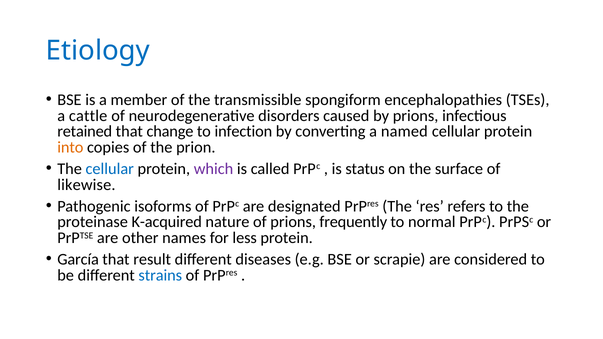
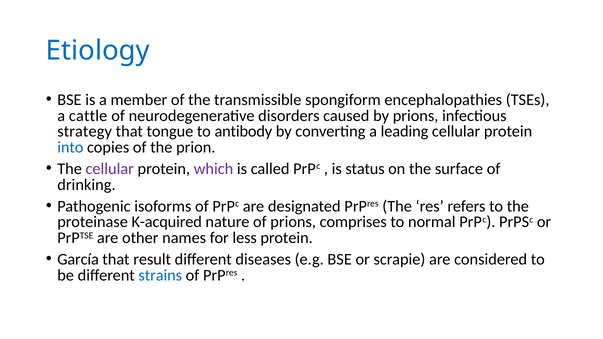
retained: retained -> strategy (85, 132)
change: change -> tongue (170, 132)
infection: infection -> antibody (243, 132)
named: named -> leading (404, 132)
into colour: orange -> blue (70, 147)
cellular colour: blue -> purple (110, 169)
likewise: likewise -> drinking (86, 185)
frequently: frequently -> comprises (353, 222)
